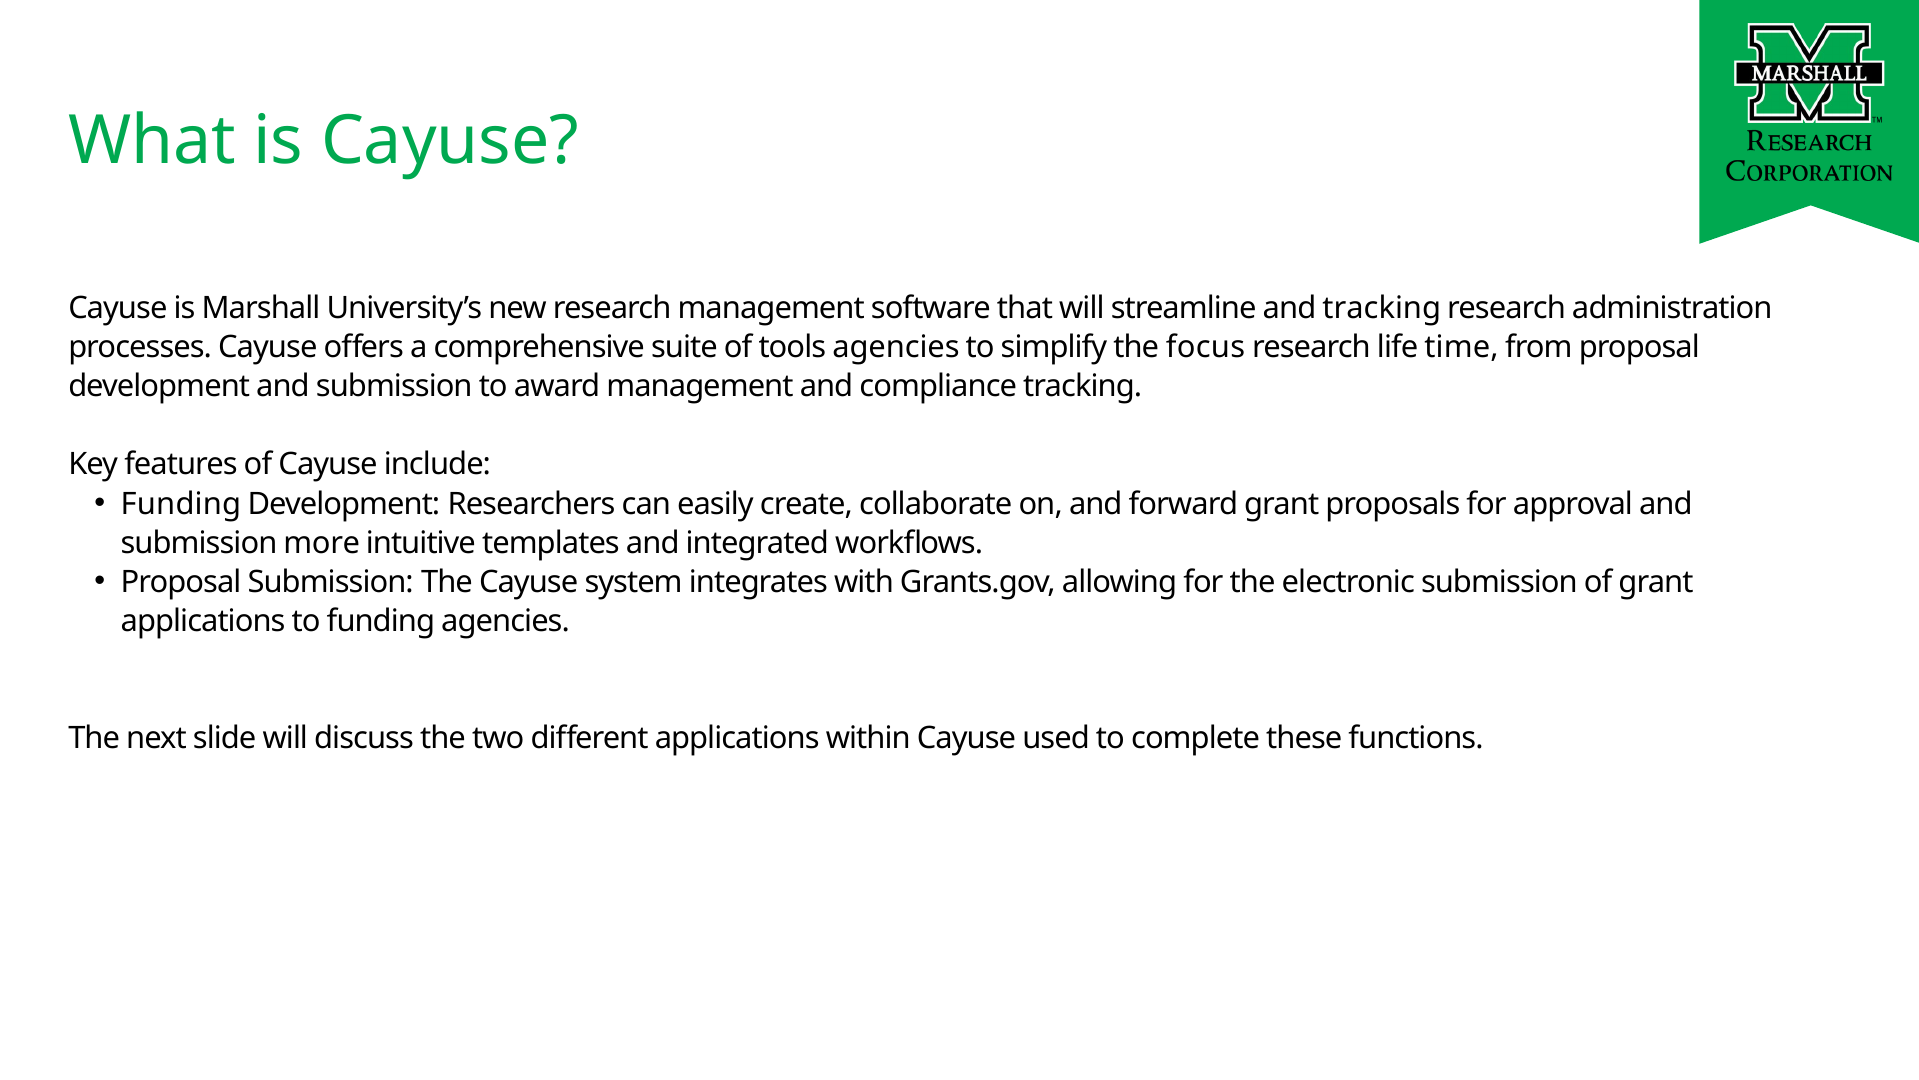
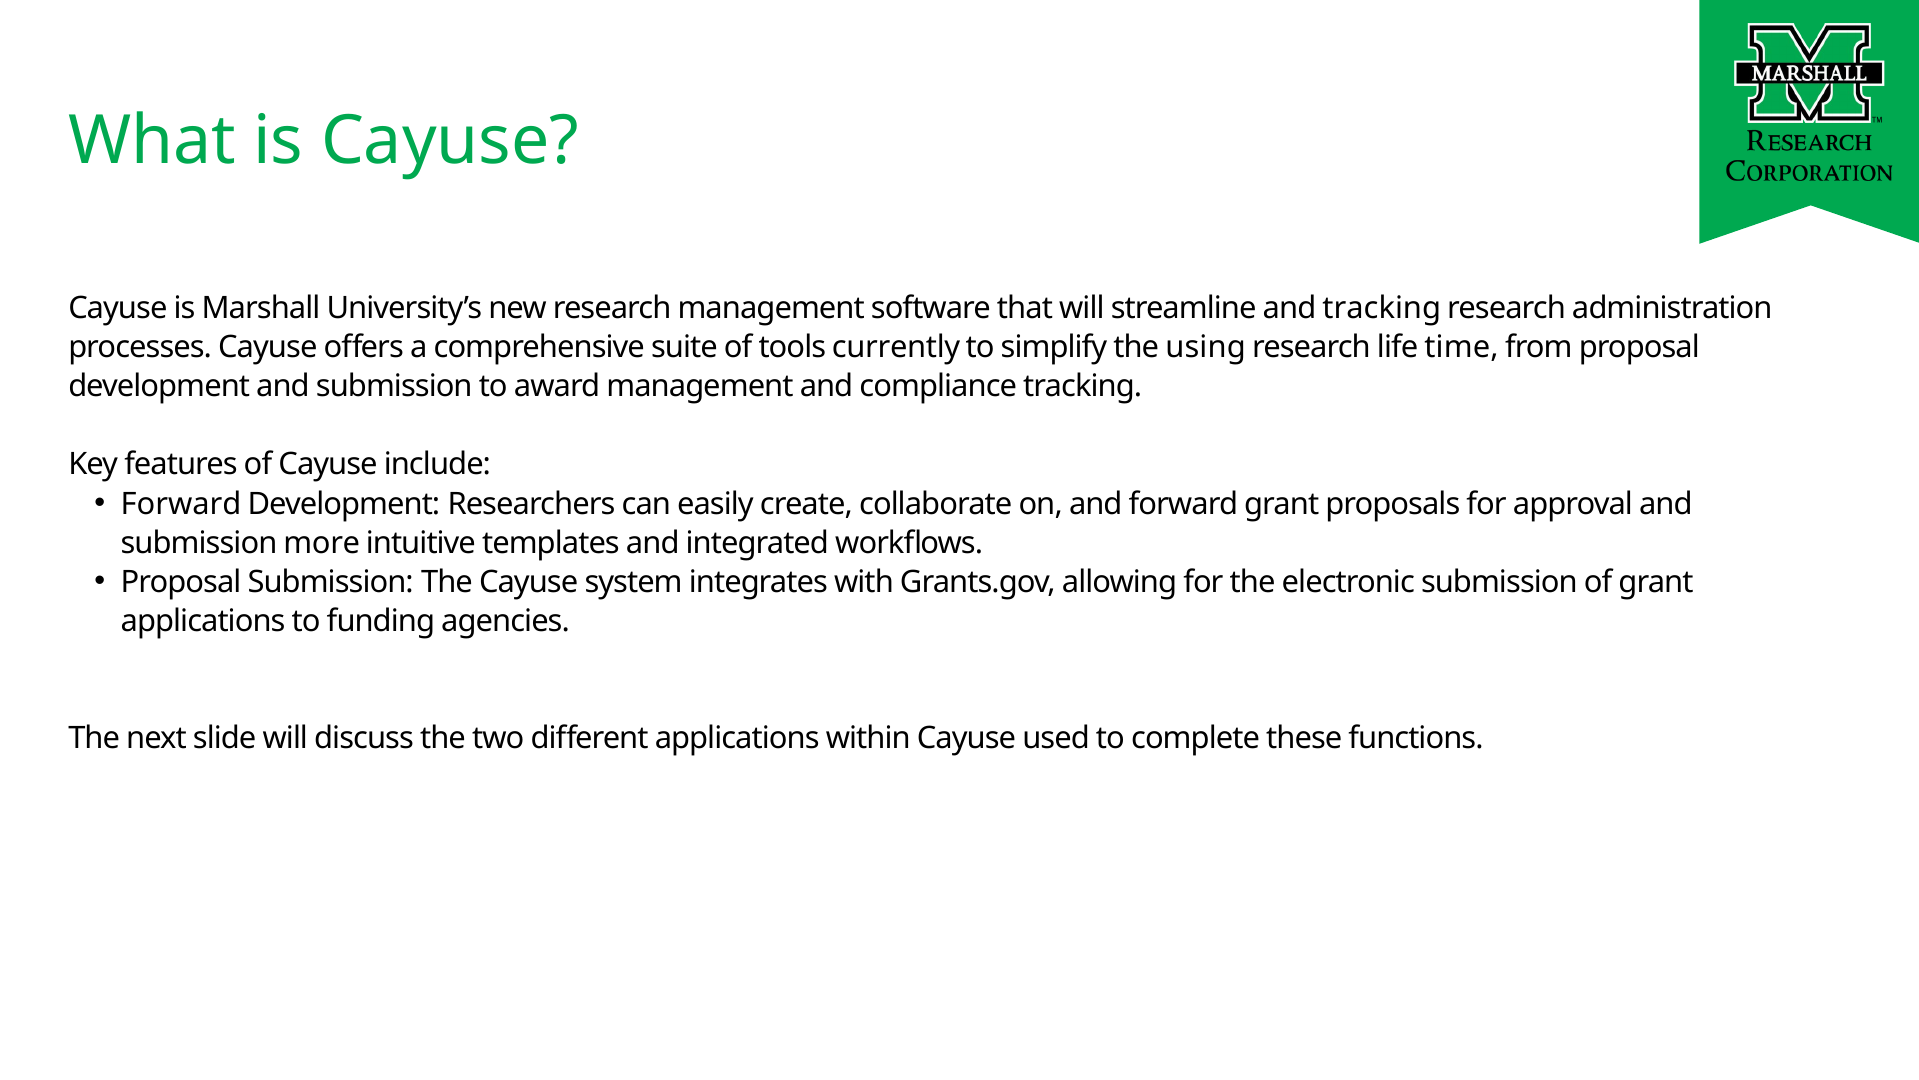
tools agencies: agencies -> currently (896, 347)
focus: focus -> using (1206, 347)
Funding: Funding -> Forward (181, 504)
